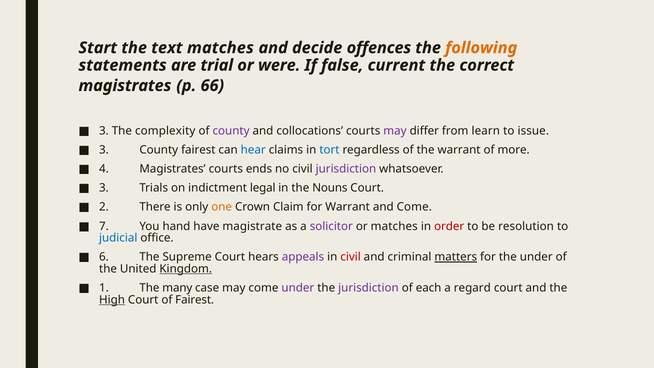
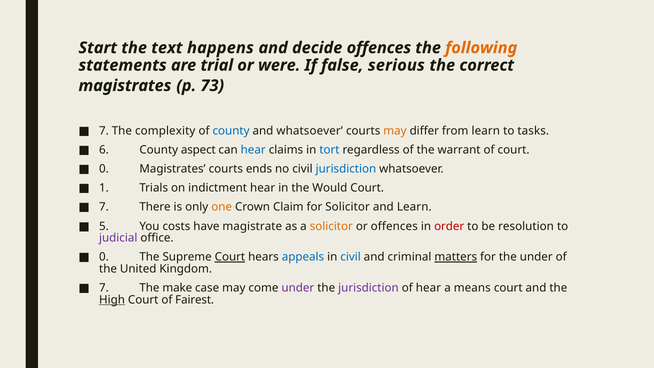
text matches: matches -> happens (220, 48)
current: current -> serious (396, 65)
66: 66 -> 73 (212, 86)
3: 3 -> 7 (104, 131)
county colour: purple -> blue (231, 131)
and collocations: collocations -> whatsoever (310, 131)
may colour: purple -> orange (395, 131)
issue: issue -> tasks (533, 131)
3: 3 -> 6 (104, 150)
County fairest: fairest -> aspect (198, 150)
of more: more -> court (514, 150)
4: 4 -> 0 (104, 169)
jurisdiction colour: purple -> blue (346, 169)
3: 3 -> 1 (104, 188)
indictment legal: legal -> hear (263, 188)
Nouns: Nouns -> Would (330, 188)
2: 2 -> 7 (104, 207)
for Warrant: Warrant -> Solicitor (348, 207)
and Come: Come -> Learn (414, 207)
7: 7 -> 5 (104, 226)
hand: hand -> costs (176, 226)
solicitor colour: purple -> orange (331, 226)
or matches: matches -> offences (394, 226)
judicial colour: blue -> purple (118, 238)
6: 6 -> 0 (104, 257)
Court underline: none -> present (230, 257)
appeals colour: purple -> blue (303, 257)
civil colour: red -> blue (351, 257)
Kingdom underline: present -> none (186, 269)
1: 1 -> 7 (104, 288)
many: many -> make (177, 288)
of each: each -> hear (428, 288)
regard: regard -> means (472, 288)
